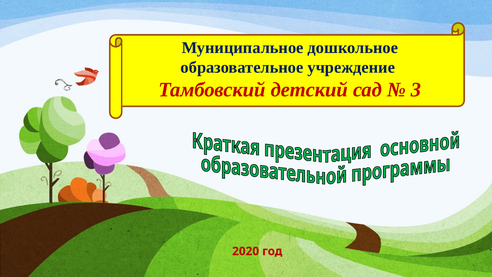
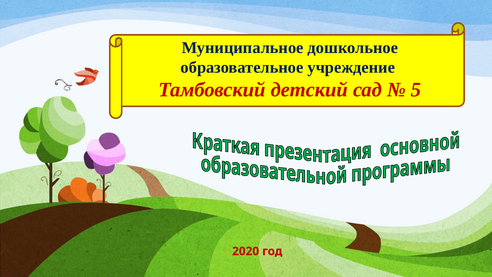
3: 3 -> 5 (416, 90)
